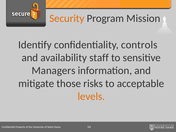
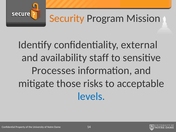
controls: controls -> external (139, 45)
Managers: Managers -> Processes (53, 71)
levels colour: orange -> blue (91, 96)
